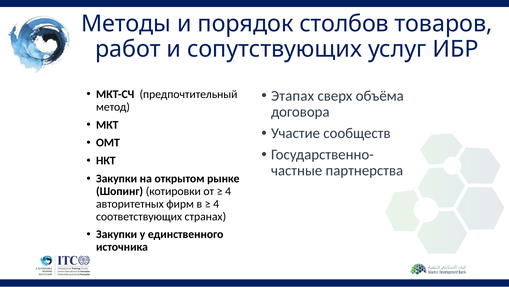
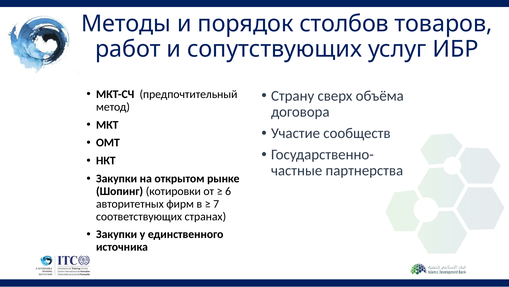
Этапах: Этапах -> Страну (293, 96)
4: 4 -> 6 (228, 191)
4: 4 -> 7 (216, 203)
